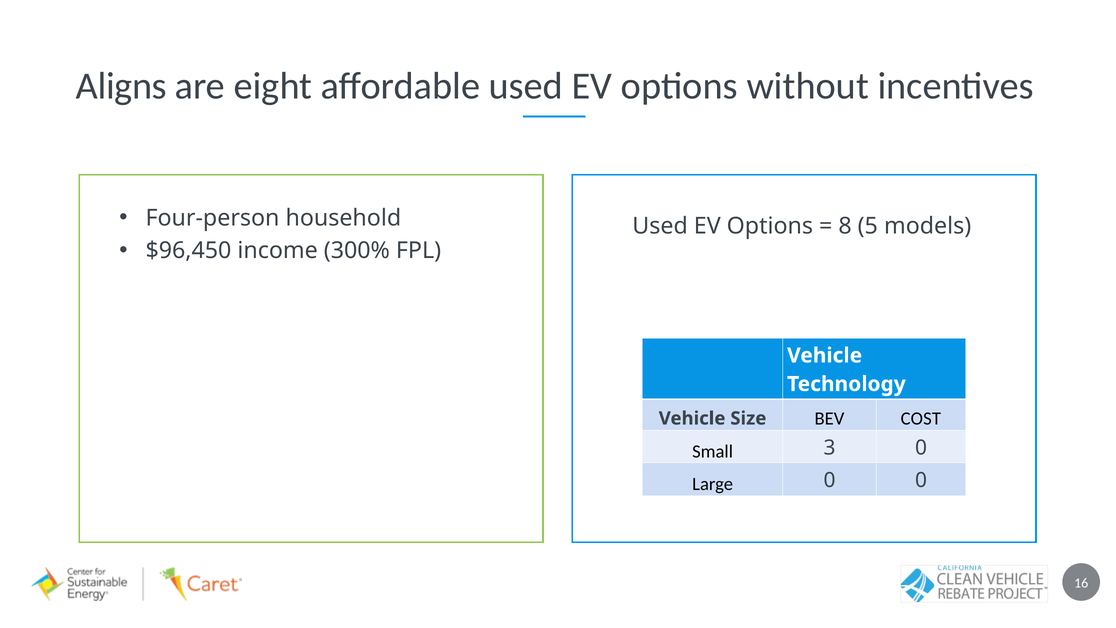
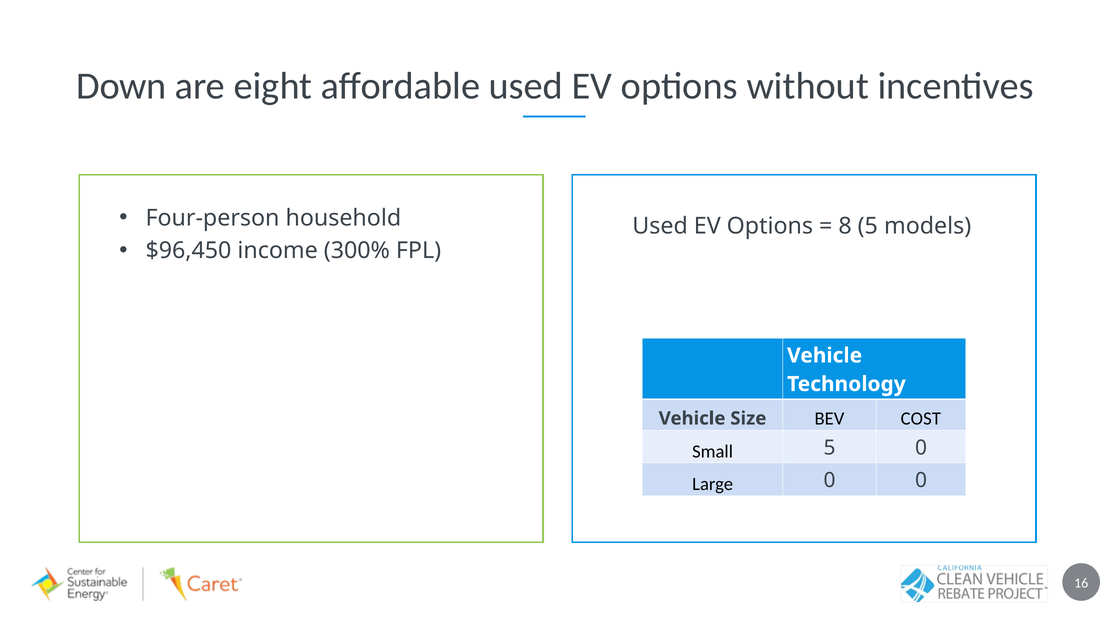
Aligns: Aligns -> Down (121, 86)
Small 3: 3 -> 5 (830, 448)
